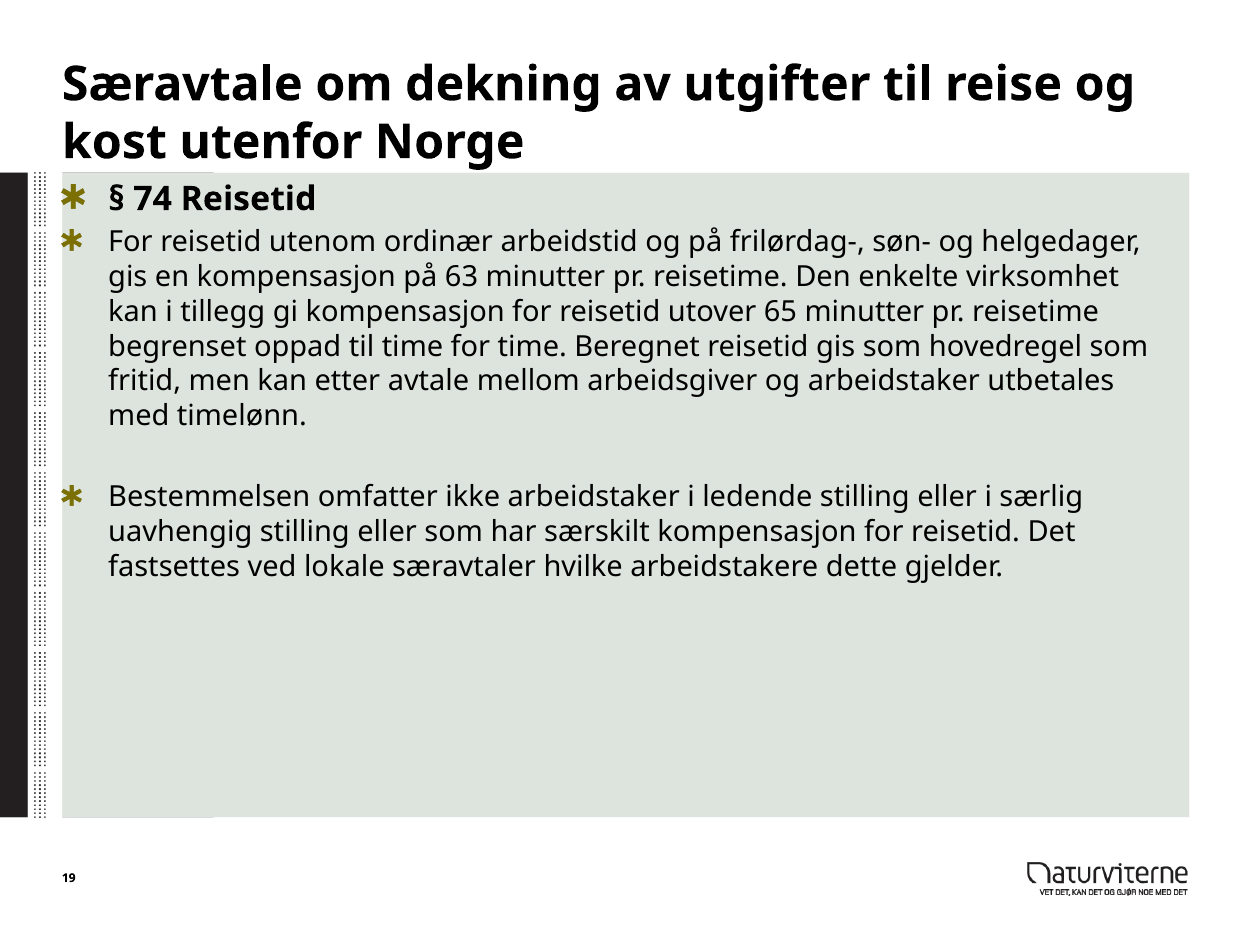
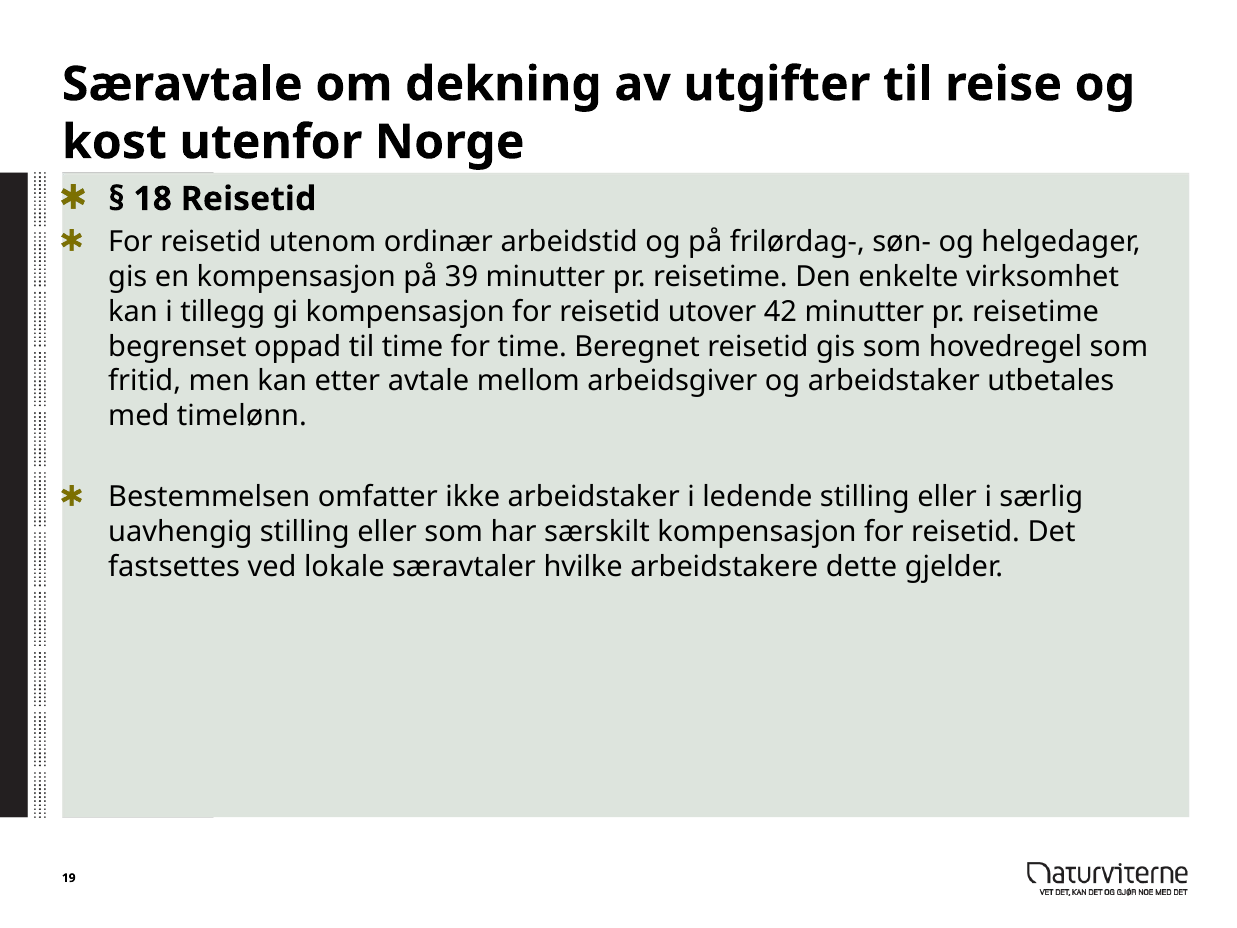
74: 74 -> 18 (153, 199)
63: 63 -> 39 (462, 277)
65: 65 -> 42 (780, 312)
